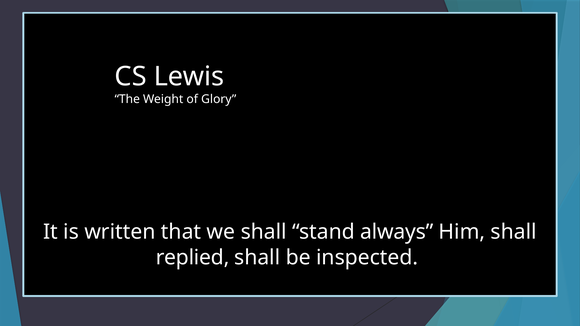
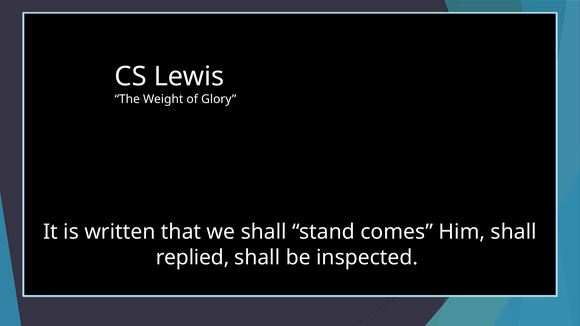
always: always -> comes (397, 232)
